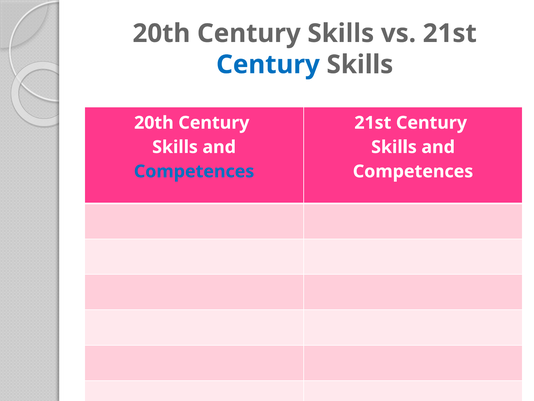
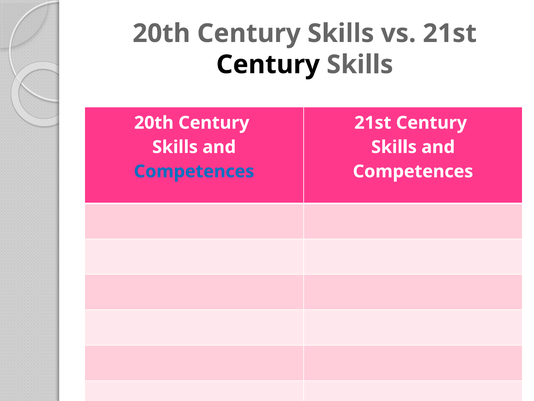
Century colour: blue -> black (268, 65)
